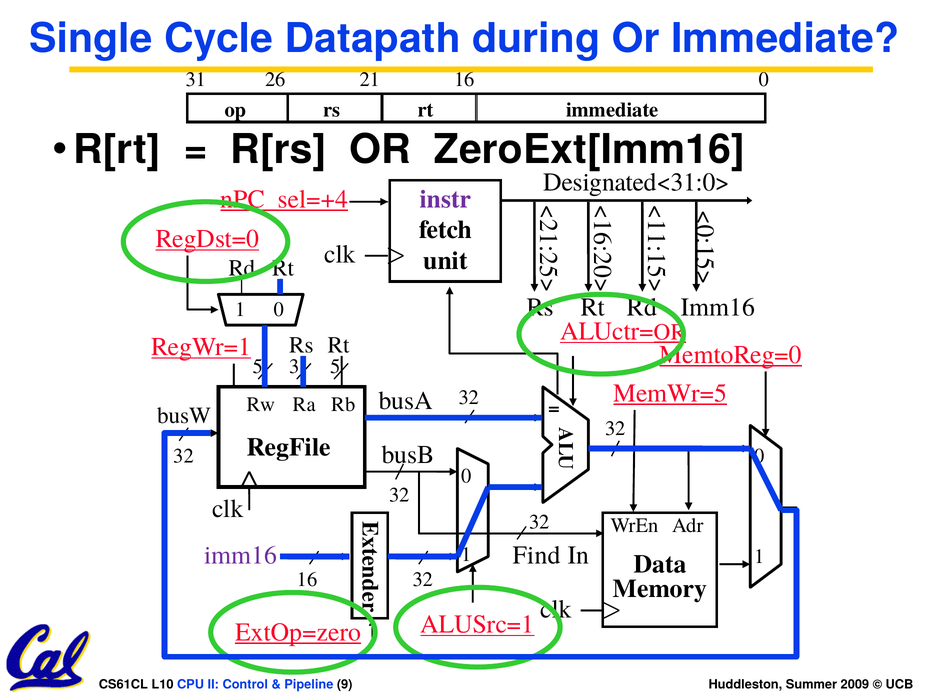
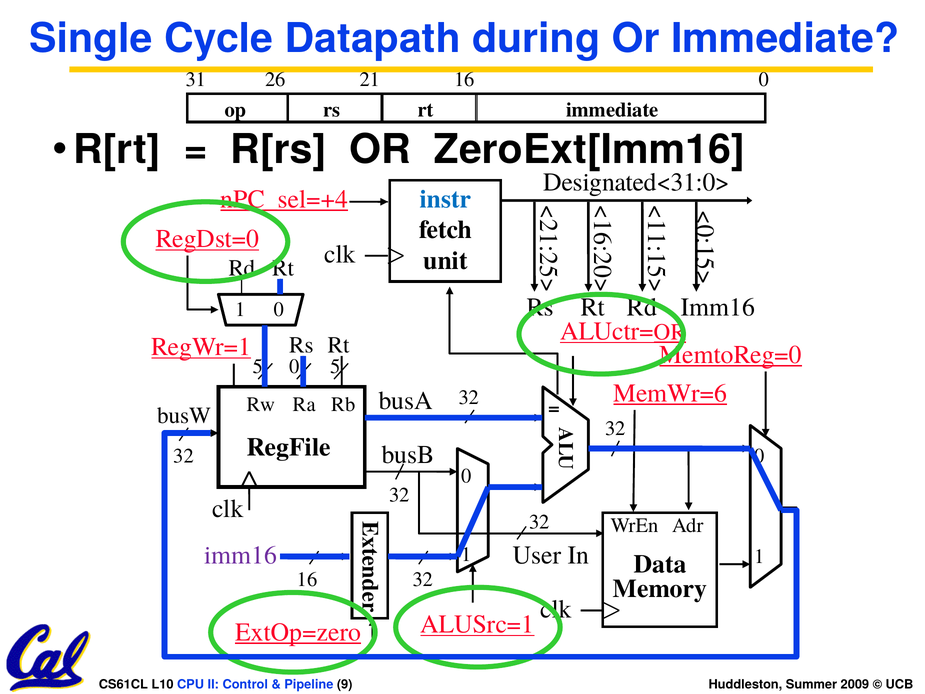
instr colour: purple -> blue (445, 199)
3: 3 -> 0 (294, 366)
MemWr=5: MemWr=5 -> MemWr=6 (670, 393)
Find: Find -> User (537, 555)
